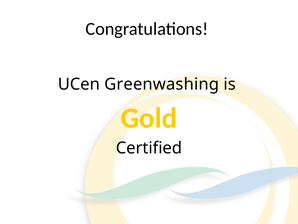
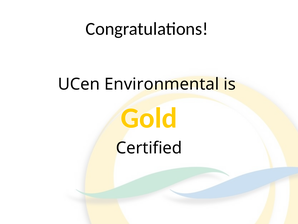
Greenwashing: Greenwashing -> Environmental (162, 84)
